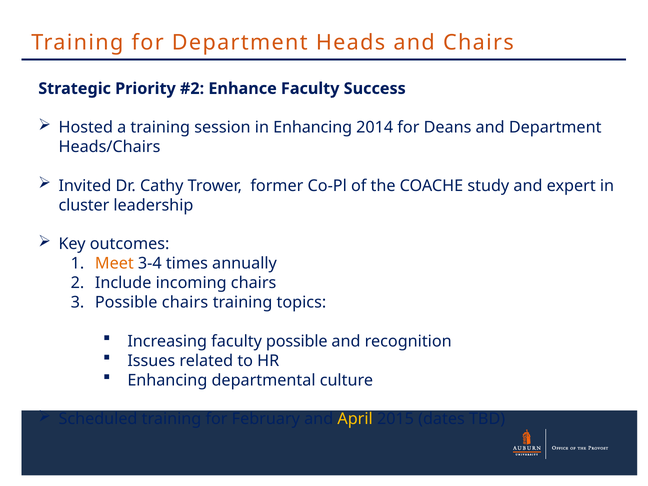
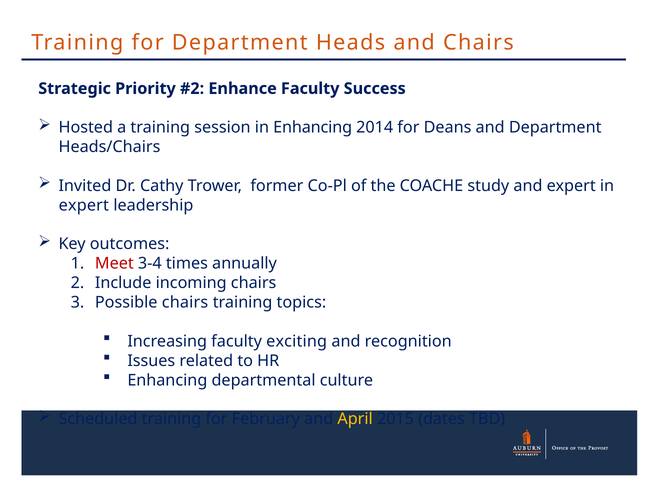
cluster: cluster -> expert (84, 205)
Meet colour: orange -> red (114, 264)
faculty possible: possible -> exciting (297, 341)
